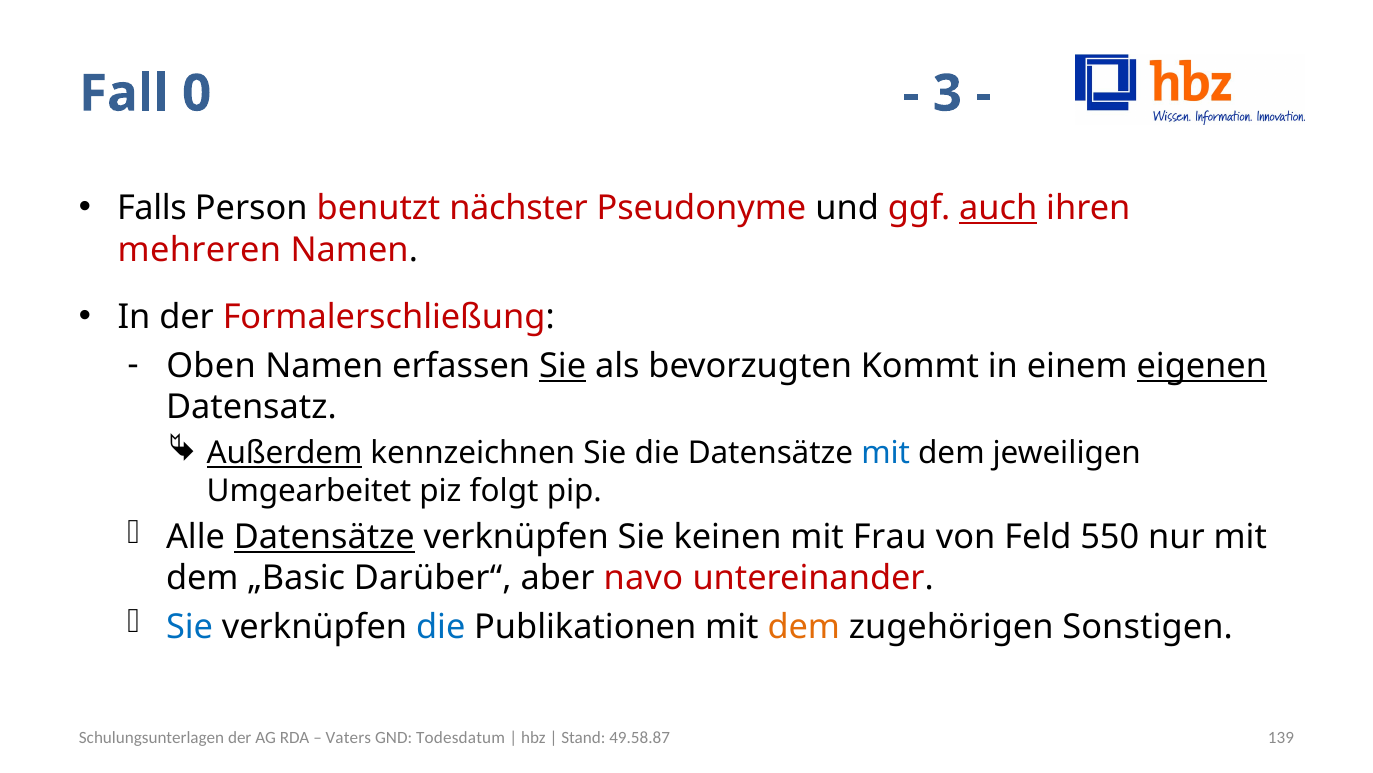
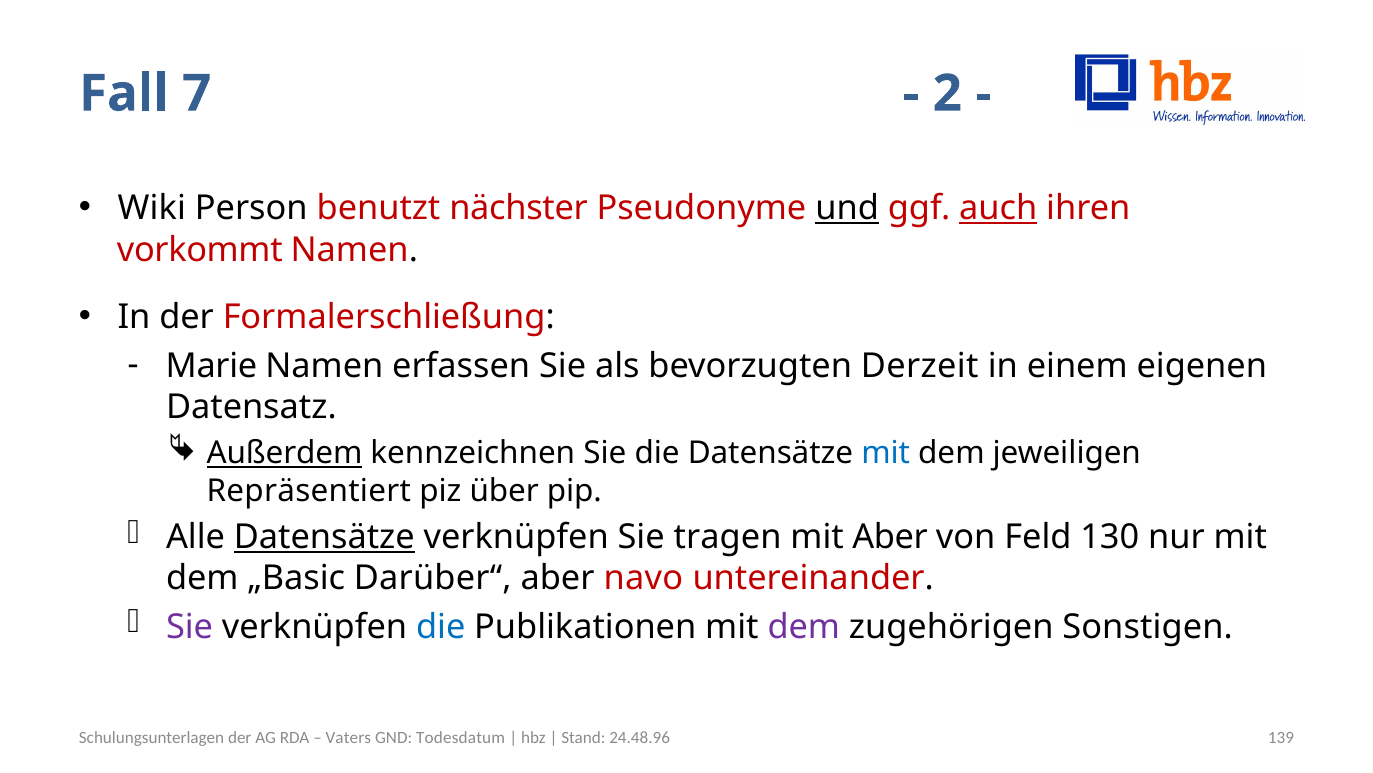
0: 0 -> 7 (197, 94)
3: 3 -> 2 (947, 94)
Falls: Falls -> Wiki (152, 208)
und underline: none -> present (847, 208)
mehreren: mehreren -> vorkommt (200, 250)
Oben: Oben -> Marie (211, 366)
Sie underline: present -> none (563, 366)
Kommt: Kommt -> Derzeit (920, 366)
eigenen underline: present -> none (1202, 366)
Umgearbeitet: Umgearbeitet -> Repräsentiert (309, 490)
folgt: folgt -> über (504, 490)
keinen: keinen -> tragen (728, 537)
mit Frau: Frau -> Aber (890, 537)
550: 550 -> 130 (1110, 537)
Sie colour: blue -> purple (190, 626)
dem colour: orange -> purple (804, 626)
49.58.87: 49.58.87 -> 24.48.96 (640, 738)
